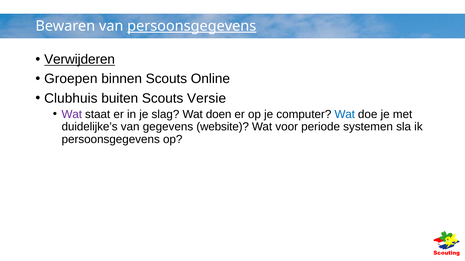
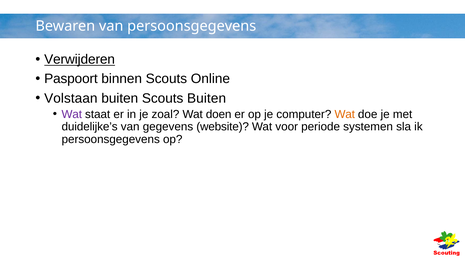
persoonsgegevens underline: present -> none (192, 26)
Groepen: Groepen -> Paspoort (71, 79)
Clubhuis: Clubhuis -> Volstaan (71, 98)
Scouts Versie: Versie -> Buiten (207, 98)
slag: slag -> zoal (165, 115)
Wat colour: blue -> orange (345, 115)
